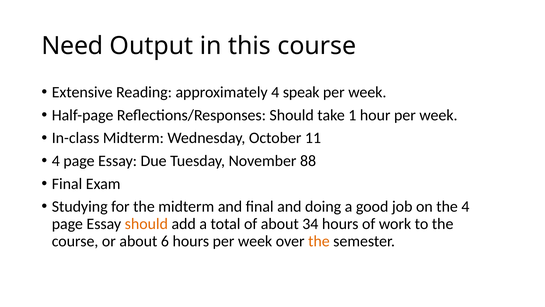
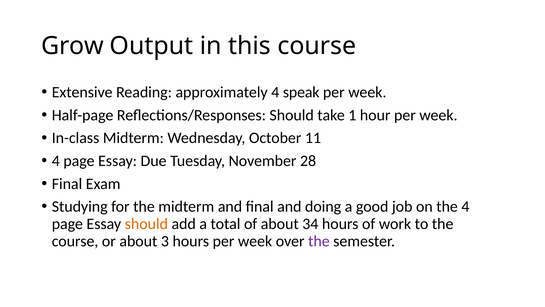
Need: Need -> Grow (72, 46)
88: 88 -> 28 (308, 161)
6: 6 -> 3 (165, 241)
the colour: orange -> purple (319, 241)
